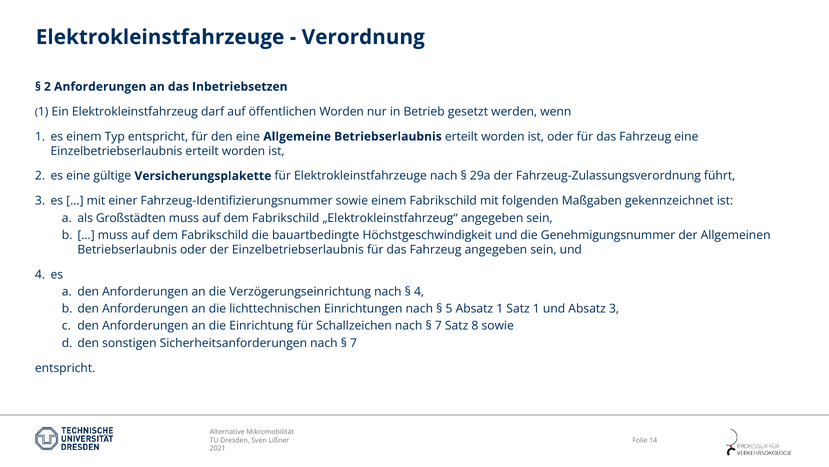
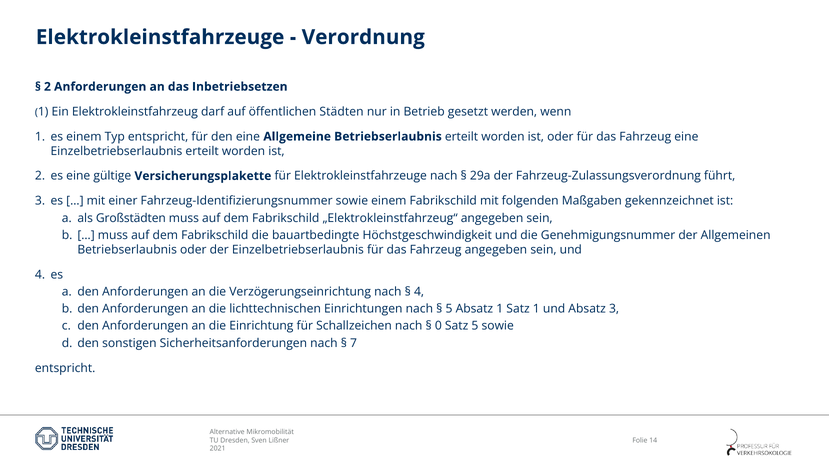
öffentlichen Worden: Worden -> Städten (342, 111)
7: 7 -> 0 (438, 326)
Satz 8: 8 -> 5 (475, 326)
